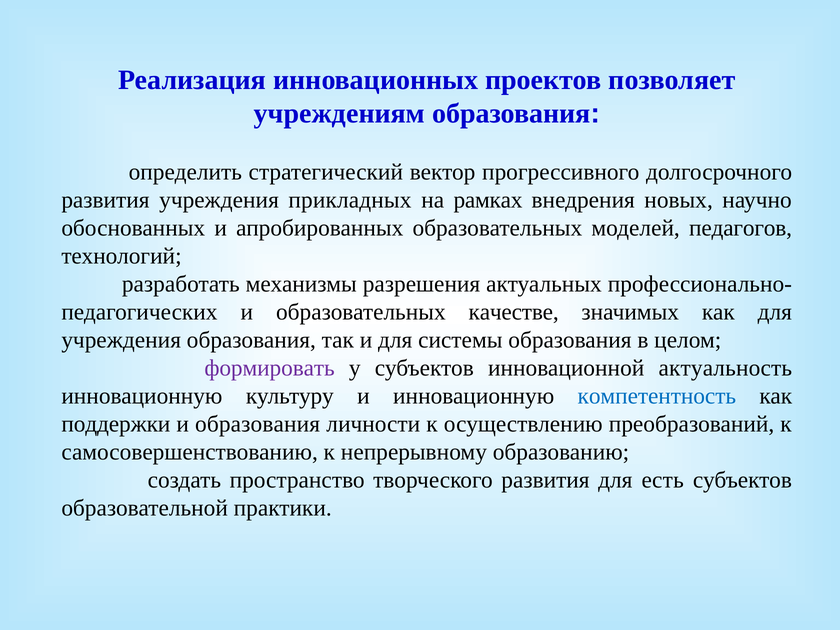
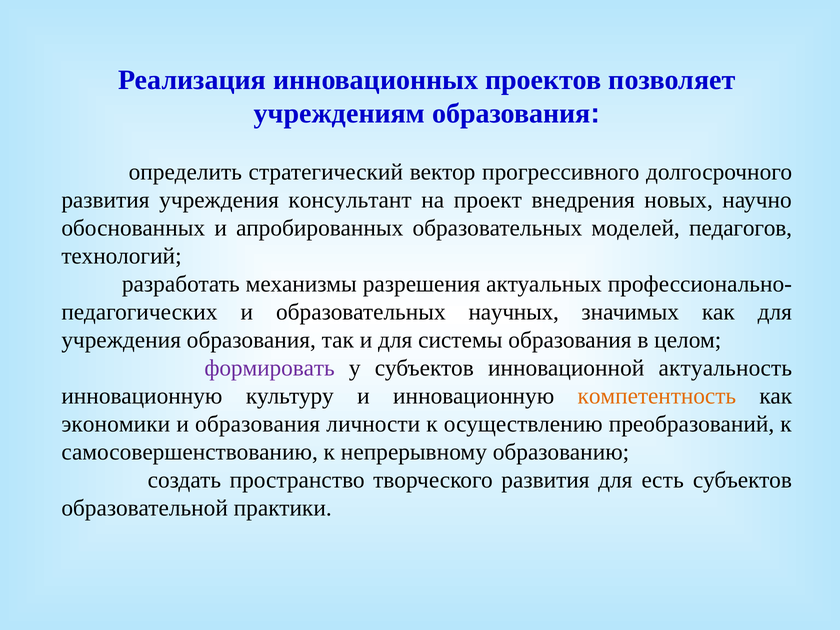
прикладных: прикладных -> консультант (350, 200)
рамках: рамках -> проект (488, 200)
качестве: качестве -> научных (514, 312)
компетентность colour: blue -> orange (657, 396)
поддержки: поддержки -> экономики (116, 424)
